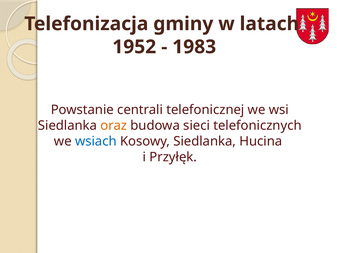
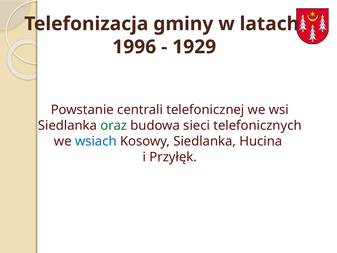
1952: 1952 -> 1996 (134, 47)
1983: 1983 -> 1929 (194, 47)
oraz colour: orange -> green (114, 125)
